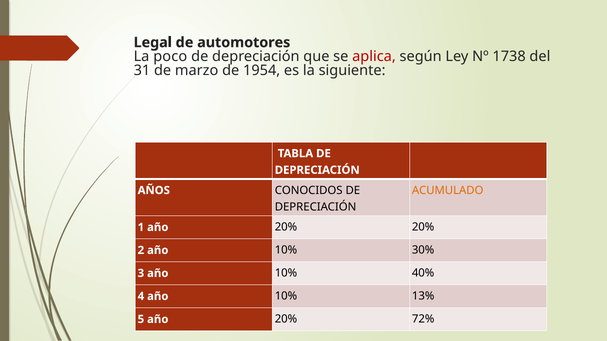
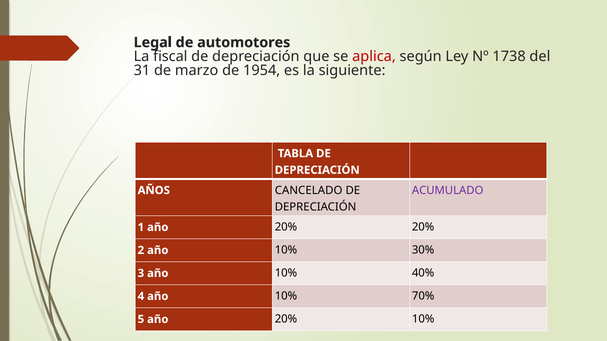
poco: poco -> fiscal (170, 56)
ACUMULADO colour: orange -> purple (448, 191)
CONOCIDOS: CONOCIDOS -> CANCELADO (309, 191)
13%: 13% -> 70% (423, 297)
20% 72%: 72% -> 10% (423, 320)
